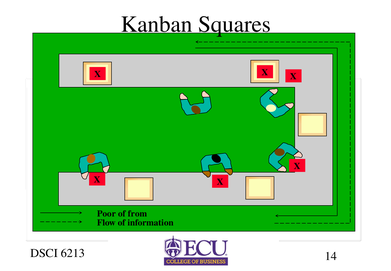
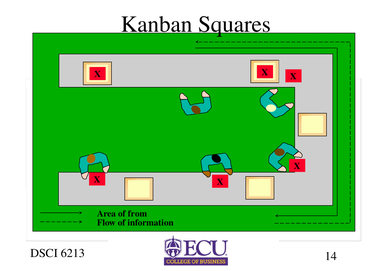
Poor: Poor -> Area (107, 213)
